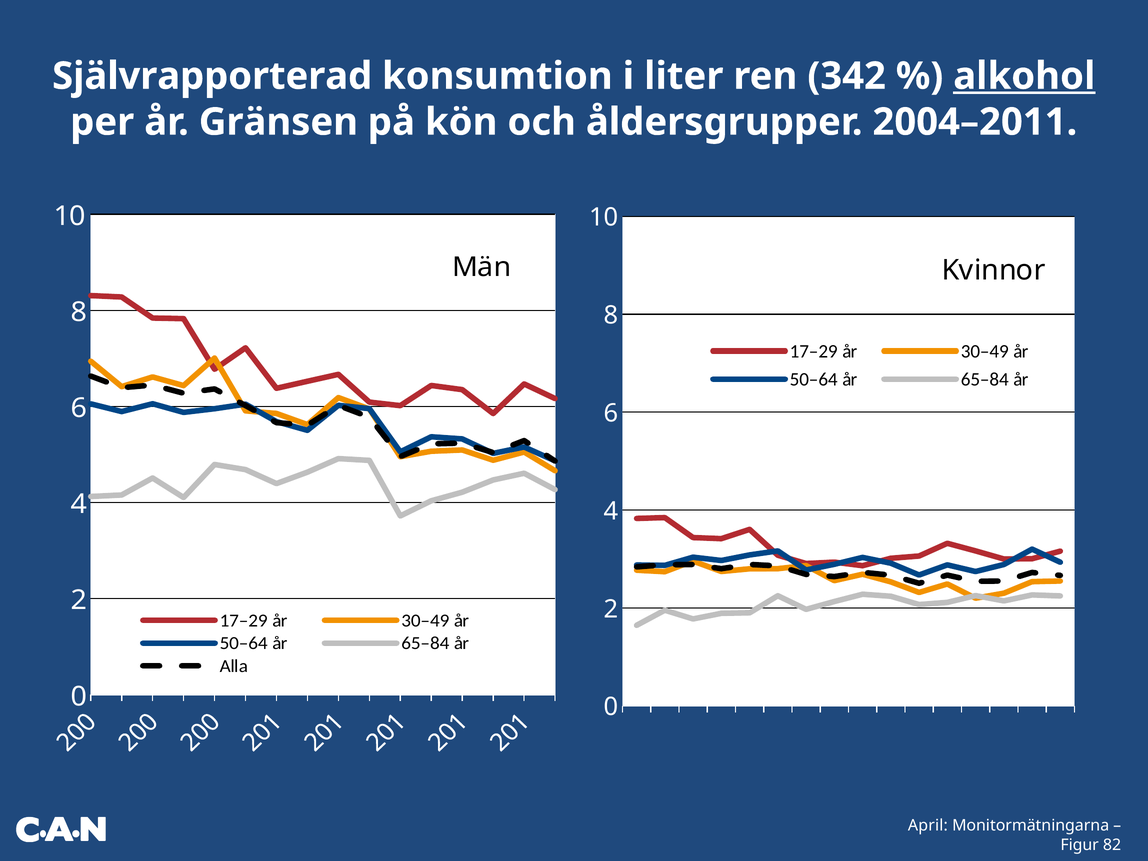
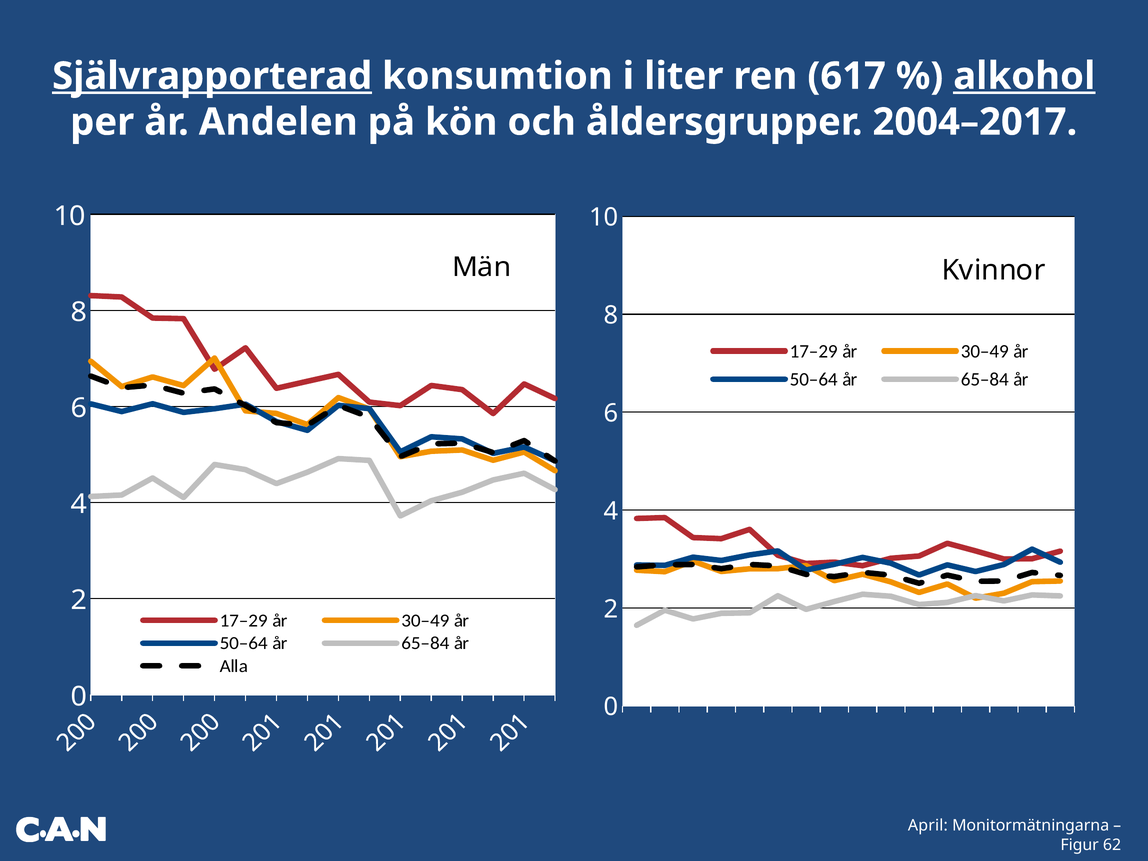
Självrapporterad underline: none -> present (212, 76)
342: 342 -> 617 (847, 76)
Gränsen: Gränsen -> Andelen (278, 122)
2004–2011: 2004–2011 -> 2004–2017 (975, 122)
82: 82 -> 62 (1112, 845)
